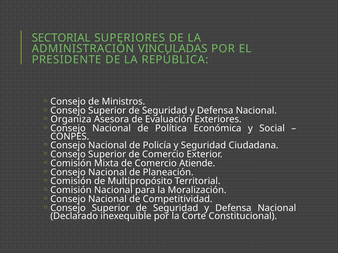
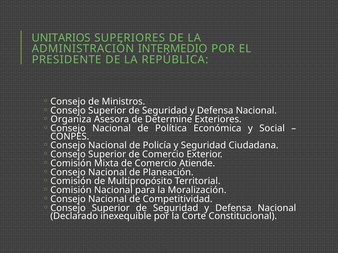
SECTORIAL: SECTORIAL -> UNITARIOS (61, 38)
VINCULADAS: VINCULADAS -> INTERMEDIO (173, 49)
Evaluación: Evaluación -> Determine (169, 120)
